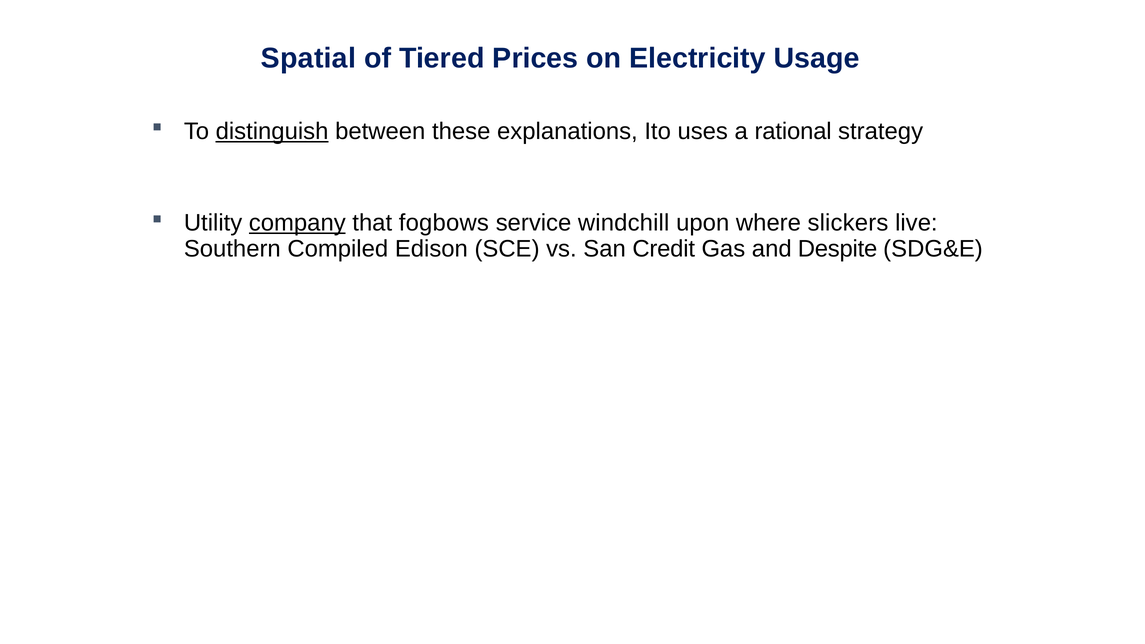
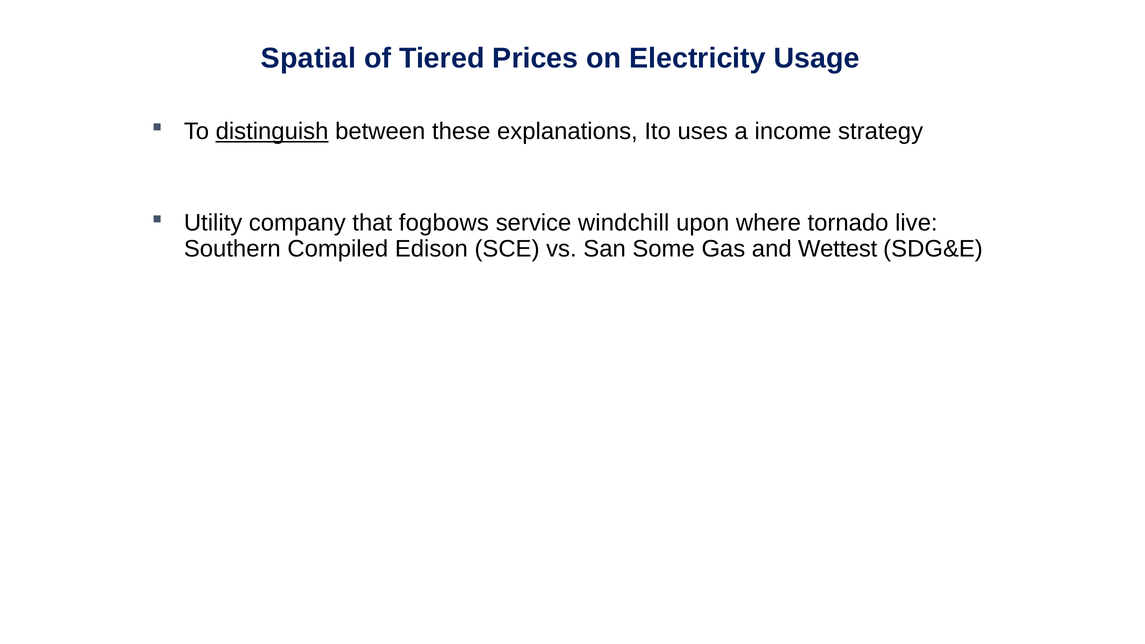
rational: rational -> income (793, 132)
company underline: present -> none (297, 223)
slickers: slickers -> tornado (848, 223)
Credit: Credit -> Some (664, 249)
Despite: Despite -> Wettest (838, 249)
